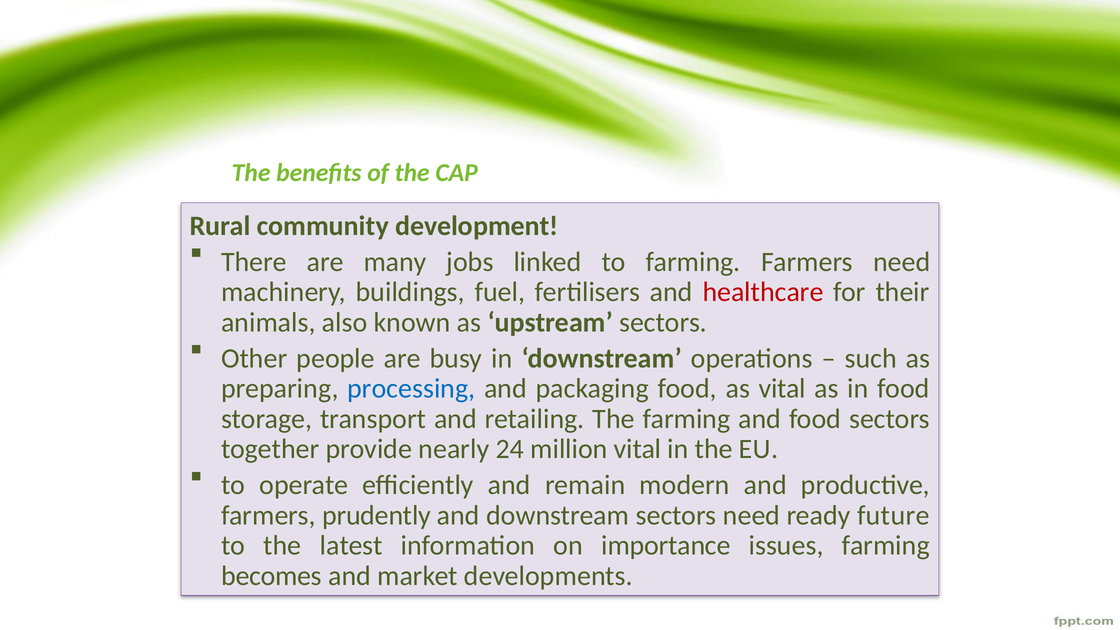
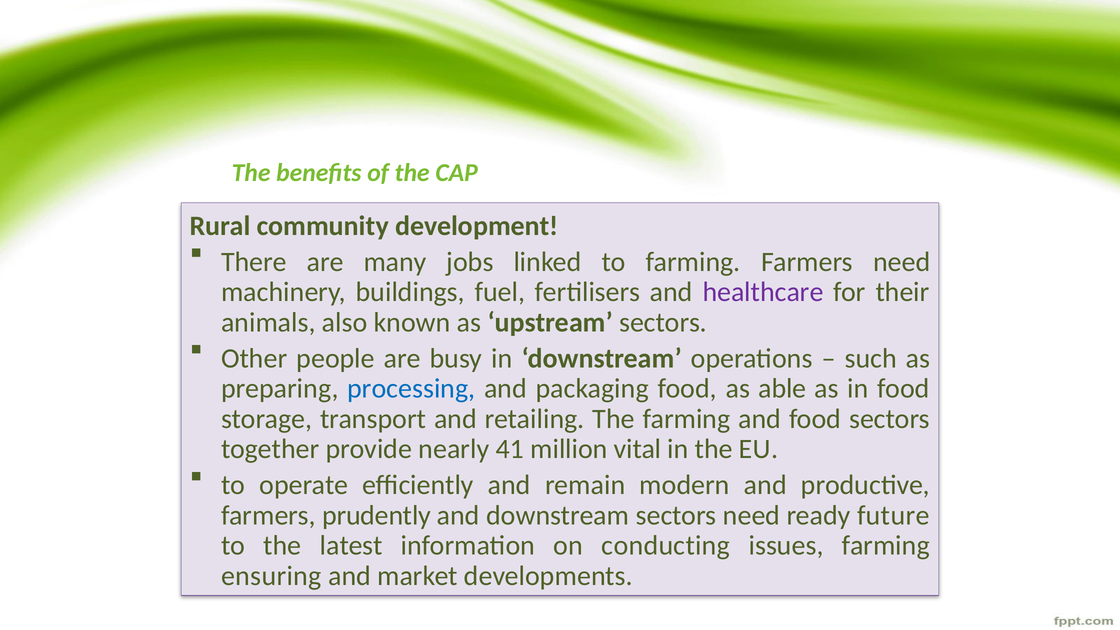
healthcare colour: red -> purple (763, 292)
as vital: vital -> able (782, 389)
24: 24 -> 41 (510, 449)
importance: importance -> conducting (666, 546)
becomes: becomes -> ensuring (271, 576)
